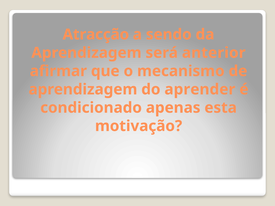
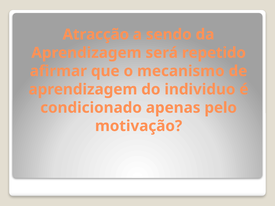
anterior: anterior -> repetido (214, 53)
aprender: aprender -> individuo (200, 89)
esta: esta -> pelo (221, 108)
